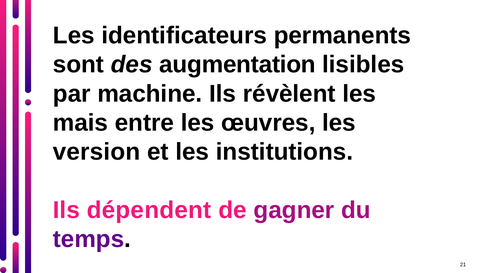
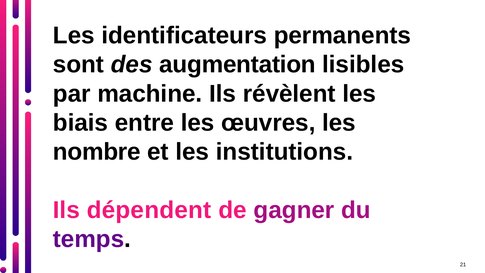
mais: mais -> biais (81, 123)
version: version -> nombre (97, 152)
